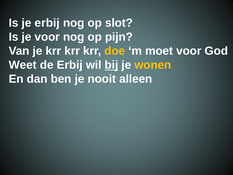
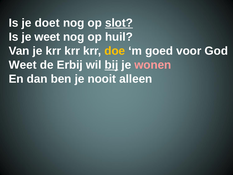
je erbij: erbij -> doet (47, 23)
slot underline: none -> present (119, 23)
je voor: voor -> weet (47, 37)
pijn: pijn -> huil (119, 37)
moet: moet -> goed (159, 51)
wonen colour: yellow -> pink (153, 65)
